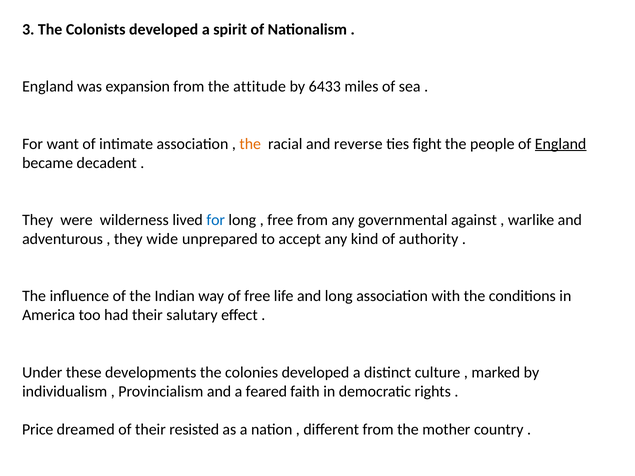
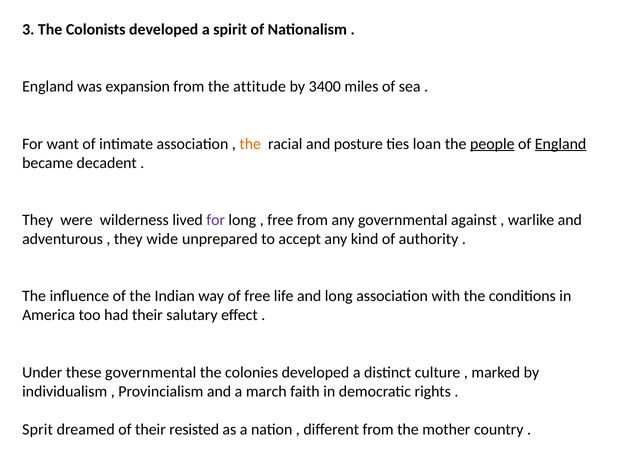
6433: 6433 -> 3400 (325, 87)
reverse: reverse -> posture (358, 144)
fight: fight -> loan (427, 144)
people underline: none -> present (492, 144)
for colour: blue -> purple (216, 220)
these developments: developments -> governmental (151, 373)
feared: feared -> march (266, 392)
Price: Price -> Sprit (38, 430)
